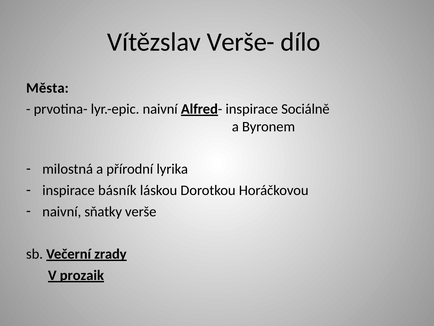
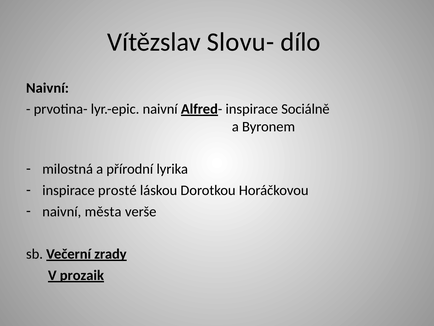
Verše-: Verše- -> Slovu- (241, 42)
Města: Města -> Naivní (47, 88)
básník: básník -> prosté (117, 190)
sňatky: sňatky -> města (103, 211)
